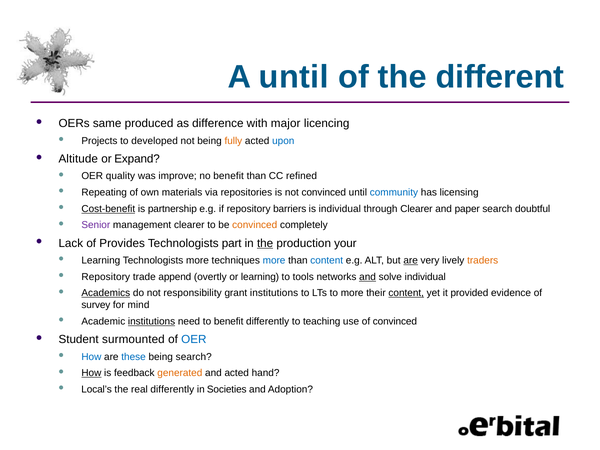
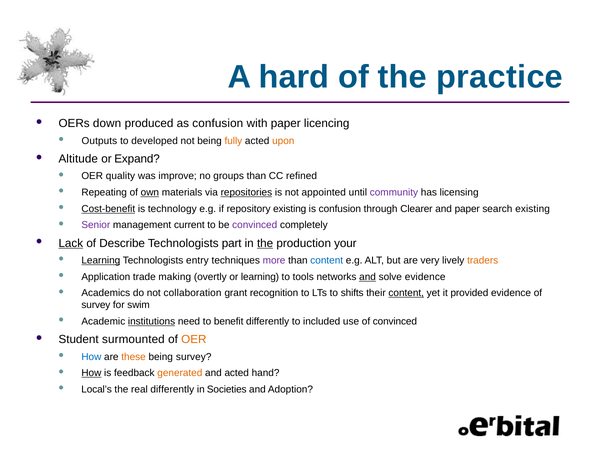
A until: until -> hard (294, 77)
different: different -> practice (500, 77)
same: same -> down (107, 124)
as difference: difference -> confusion (218, 124)
with major: major -> paper (286, 124)
Projects: Projects -> Outputs (99, 141)
upon colour: blue -> orange (283, 141)
no benefit: benefit -> groups (229, 176)
own underline: none -> present (150, 193)
repositories underline: none -> present (246, 193)
not convinced: convinced -> appointed (324, 193)
community colour: blue -> purple (394, 193)
partnership: partnership -> technology (172, 209)
repository barriers: barriers -> existing (290, 209)
is individual: individual -> confusion (340, 209)
search doubtful: doubtful -> existing (533, 209)
management clearer: clearer -> current (189, 225)
convinced colour: orange -> purple (255, 225)
Lack underline: none -> present (71, 243)
Provides: Provides -> Describe (122, 243)
Learning underline: none -> present (101, 260)
Technologists more: more -> entry (197, 260)
more colour: blue -> purple (274, 260)
are underline: present -> none (411, 260)
Repository: Repository -> Application (106, 277)
append: append -> making (175, 277)
solve individual: individual -> evidence (425, 277)
Academics underline: present -> none (106, 293)
responsibility: responsibility -> collaboration (193, 293)
grant institutions: institutions -> recognition (274, 293)
to more: more -> shifts (352, 293)
mind: mind -> swim (139, 305)
teaching: teaching -> included (322, 321)
OER colour: blue -> orange (194, 340)
these colour: blue -> orange (134, 357)
being search: search -> survey (194, 357)
